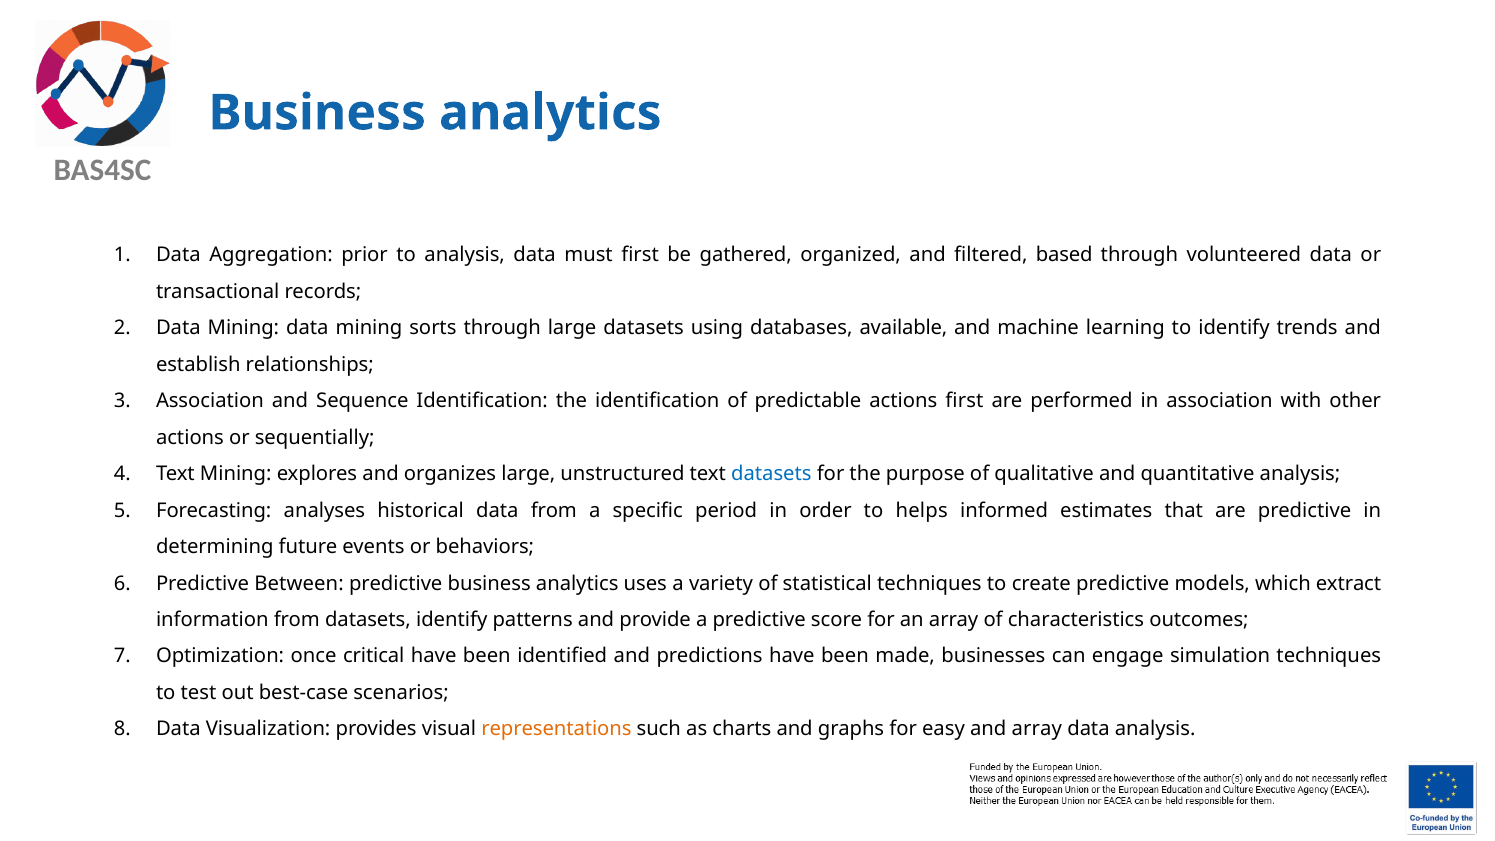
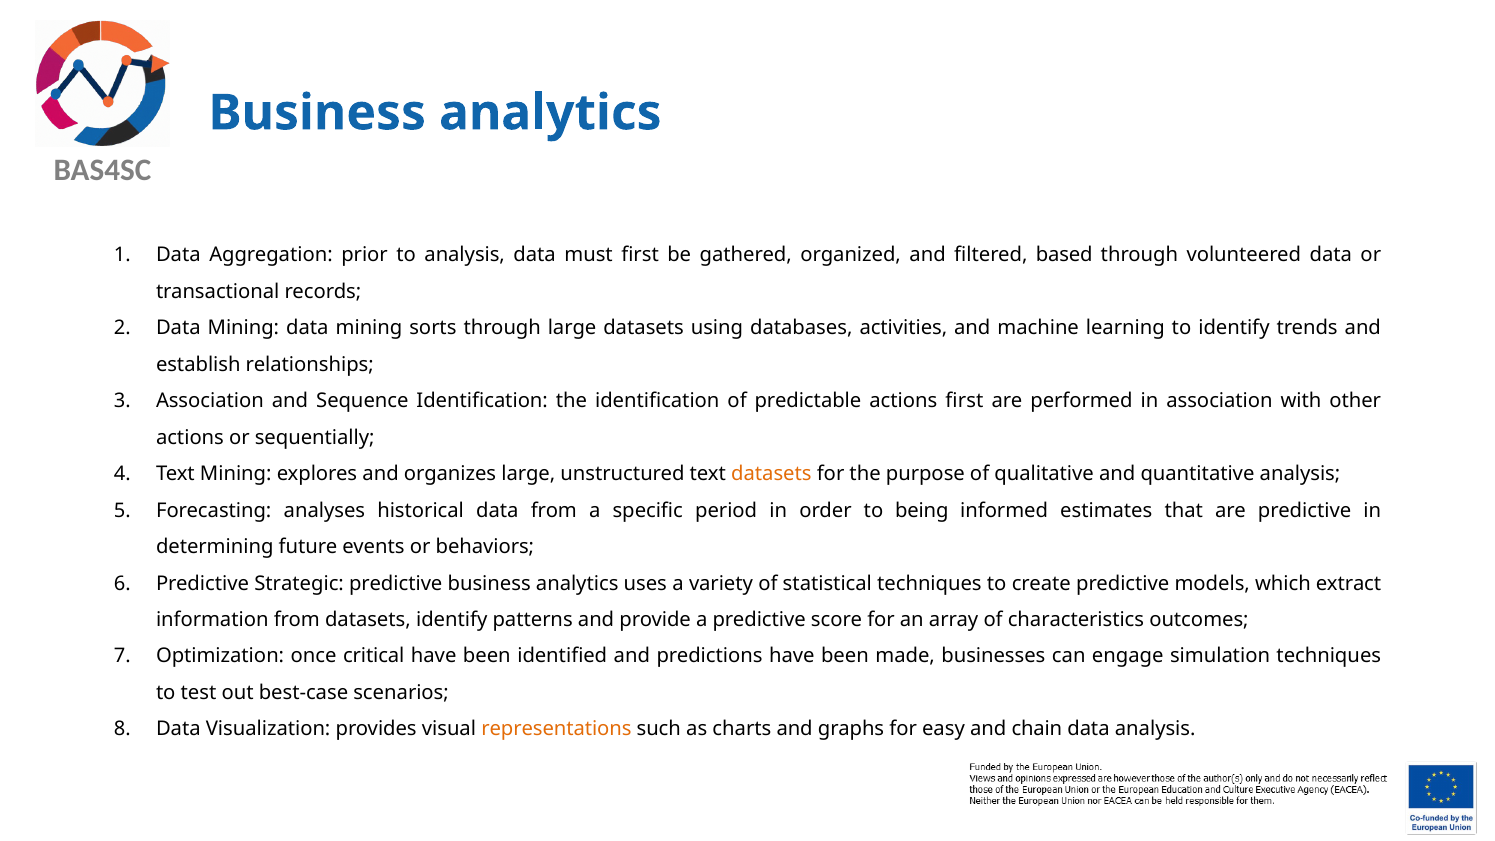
available: available -> activities (903, 328)
datasets colour: blue -> orange (771, 474)
helps: helps -> being (922, 510)
Between: Between -> Strategic (299, 583)
and array: array -> chain (1037, 729)
